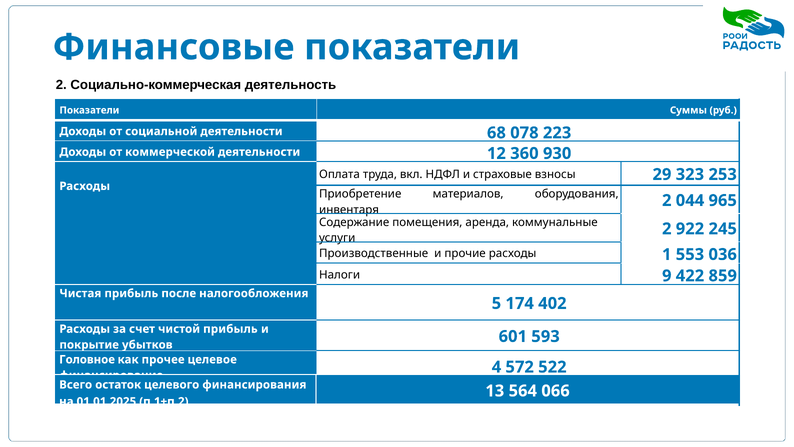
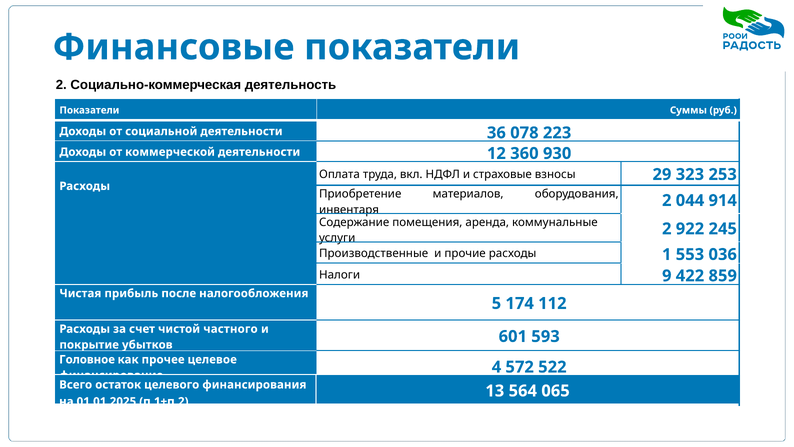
68: 68 -> 36 (496, 133)
965: 965 -> 914 (723, 200)
402: 402 -> 112 (552, 303)
чистой прибыль: прибыль -> частного (230, 329)
066: 066 -> 065 (556, 391)
